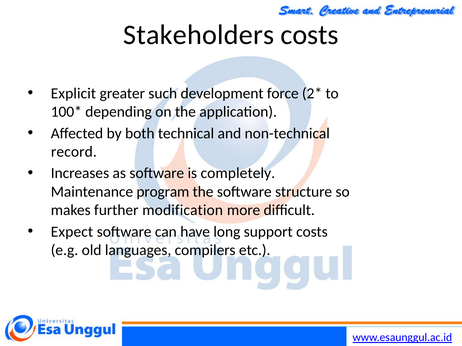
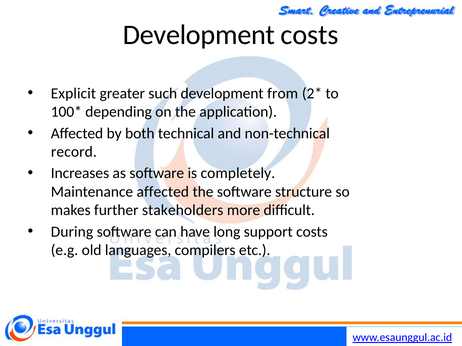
Stakeholders: Stakeholders -> Development (199, 35)
force: force -> from (283, 93)
Maintenance program: program -> affected (163, 192)
modification: modification -> stakeholders (183, 210)
Expect: Expect -> During (72, 232)
